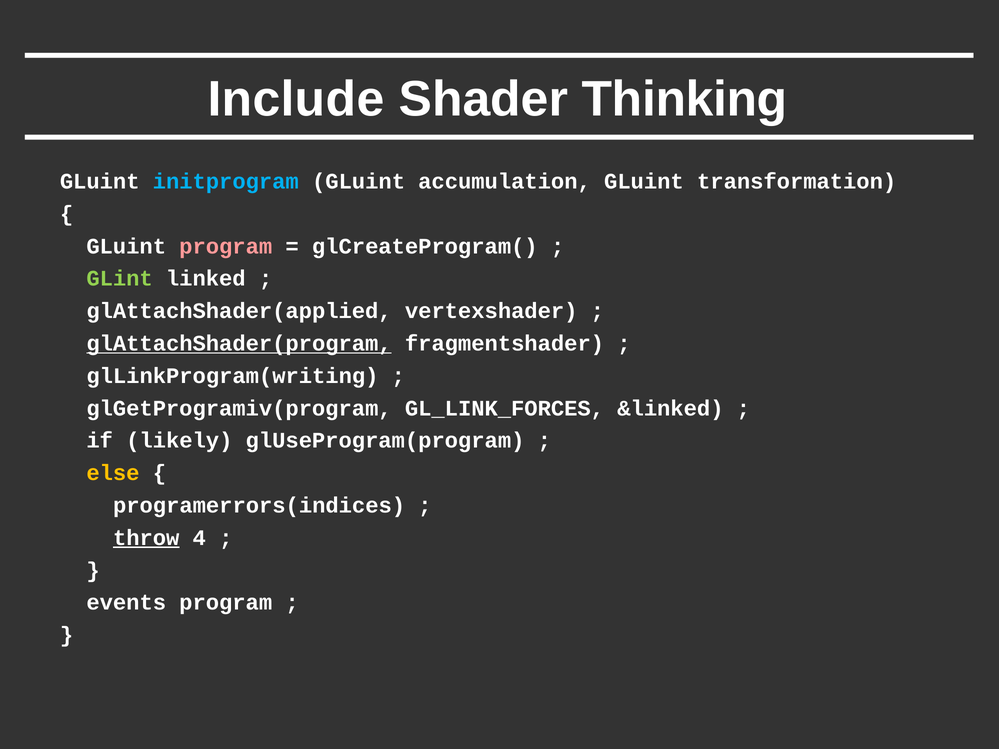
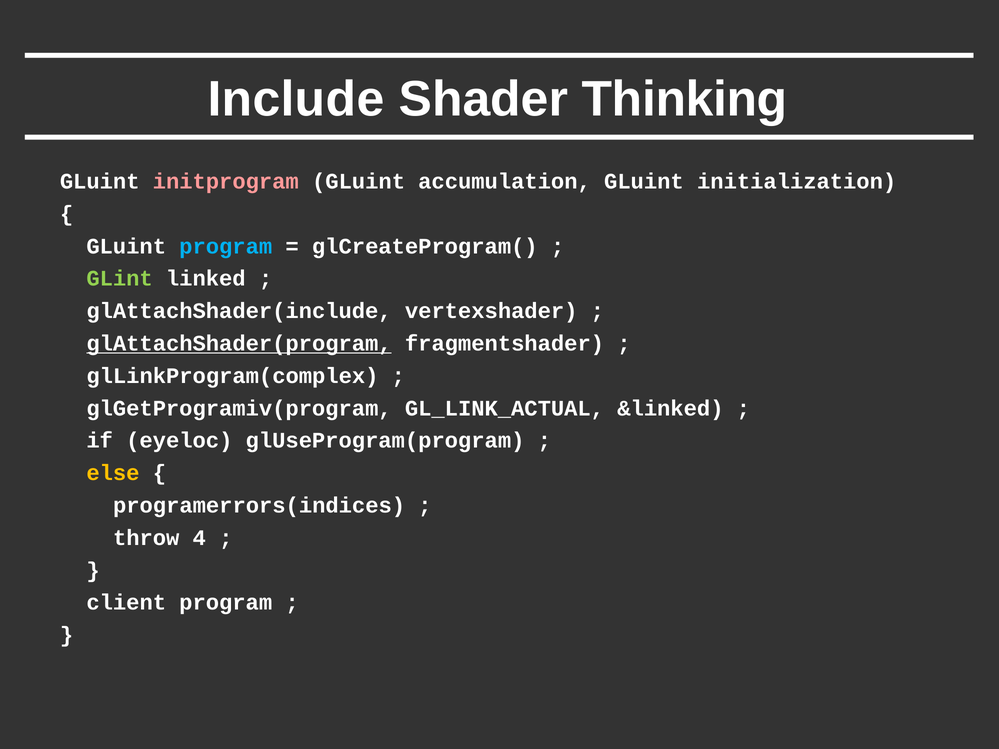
initprogram colour: light blue -> pink (226, 182)
transformation: transformation -> initialization (797, 182)
program colour: pink -> light blue (226, 246)
glAttachShader(applied: glAttachShader(applied -> glAttachShader(include (239, 311)
glLinkProgram(writing: glLinkProgram(writing -> glLinkProgram(complex (232, 376)
GL_LINK_FORCES: GL_LINK_FORCES -> GL_LINK_ACTUAL (504, 408)
likely: likely -> eyeloc (179, 441)
throw underline: present -> none (146, 538)
events: events -> client (126, 603)
